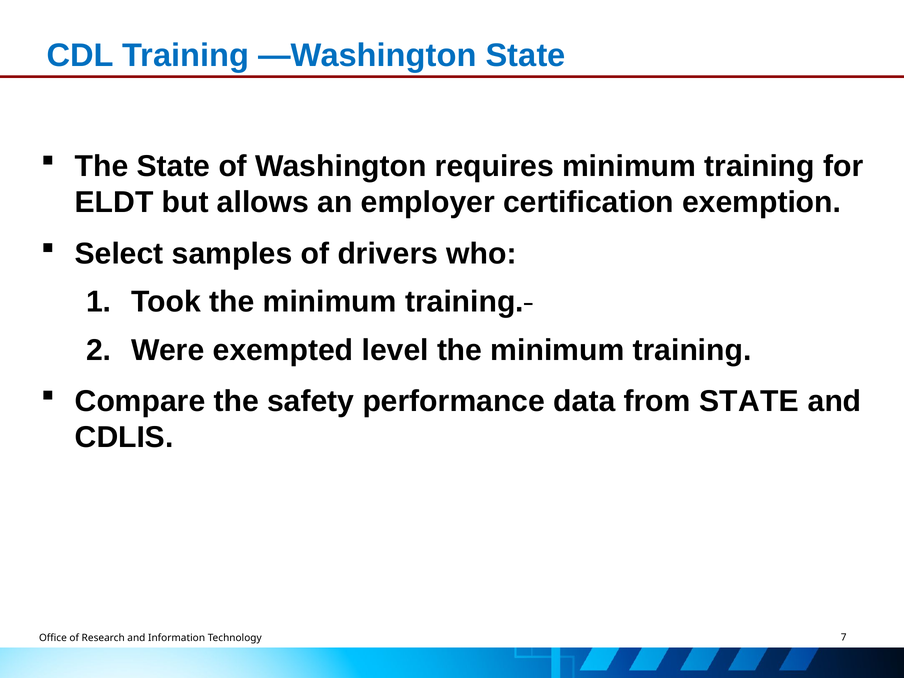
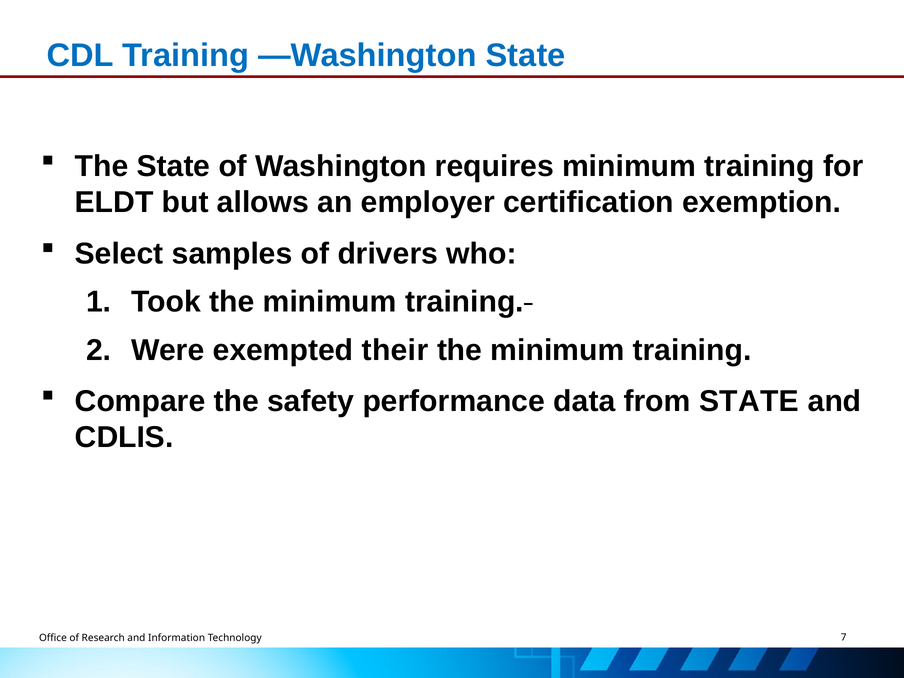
level: level -> their (395, 350)
